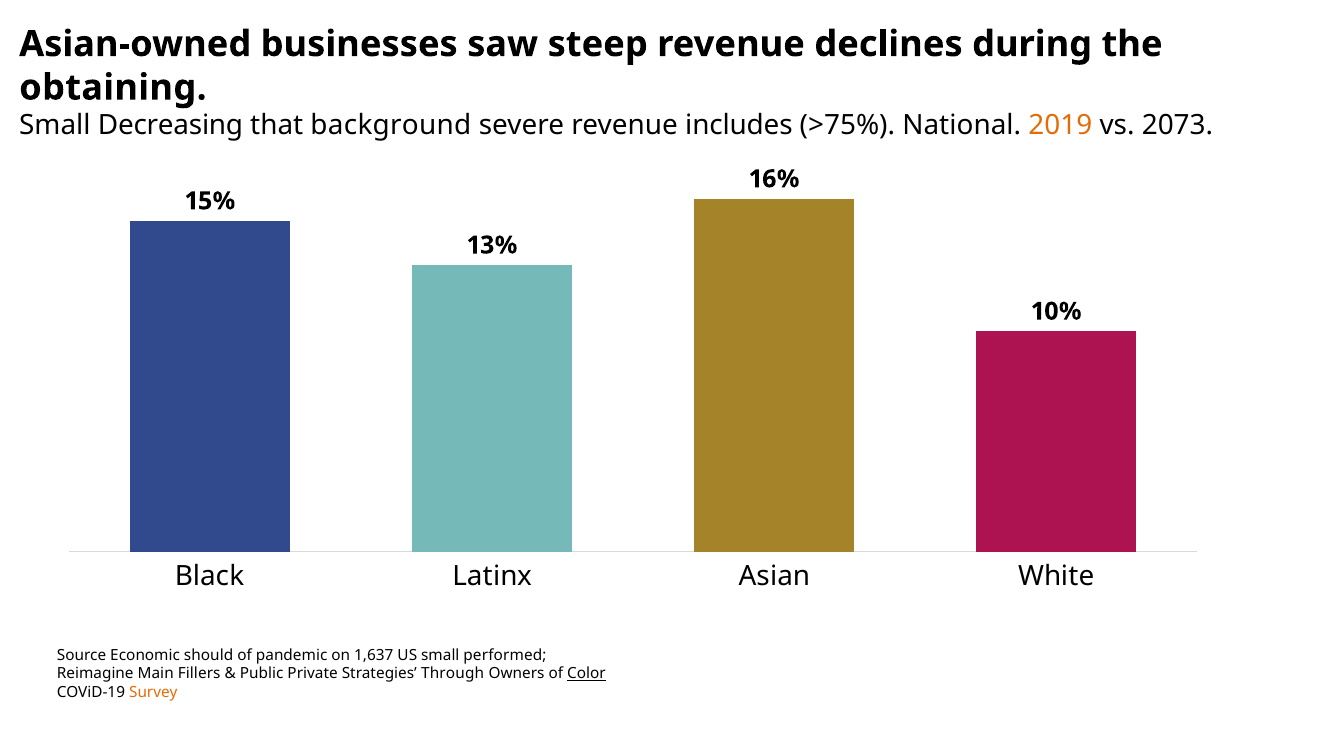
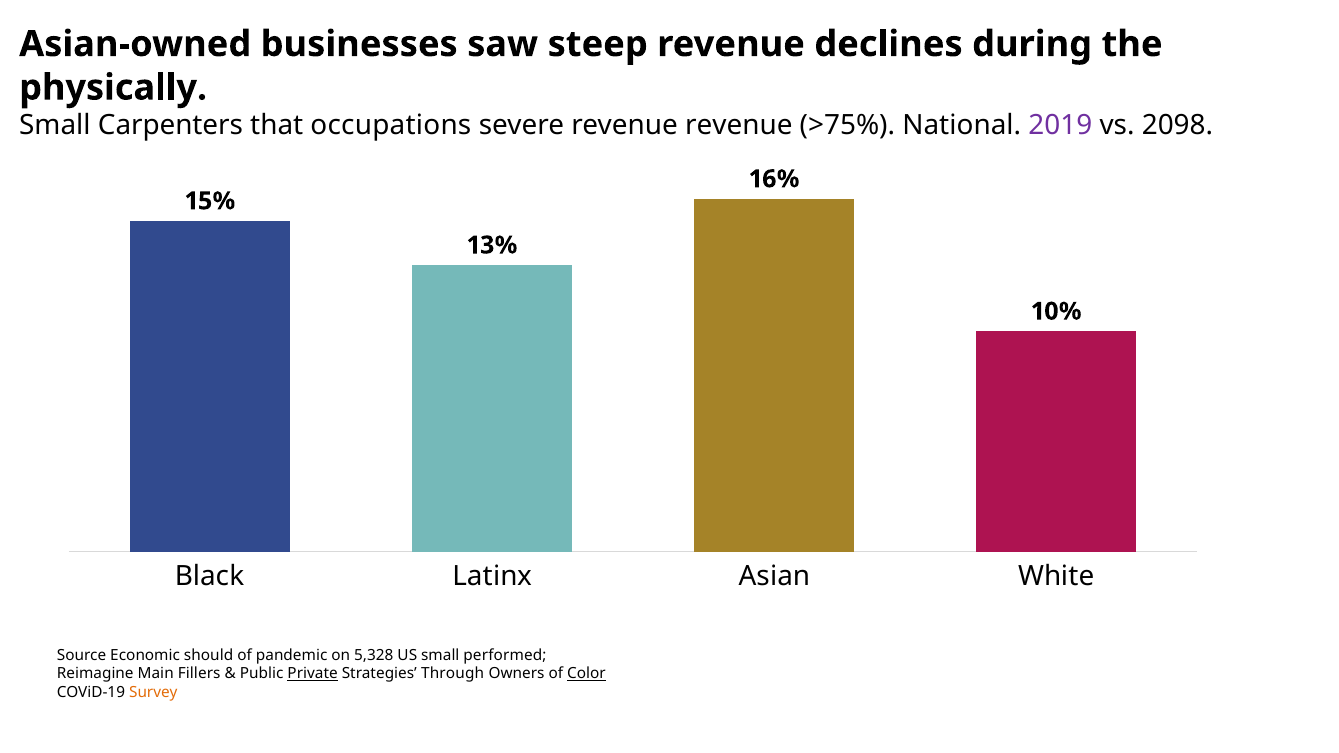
obtaining: obtaining -> physically (113, 88)
Decreasing: Decreasing -> Carpenters (170, 126)
background: background -> occupations (391, 126)
revenue includes: includes -> revenue (739, 126)
2019 colour: orange -> purple (1060, 126)
2073: 2073 -> 2098 (1177, 126)
1,637: 1,637 -> 5,328 (374, 655)
Private underline: none -> present (313, 674)
